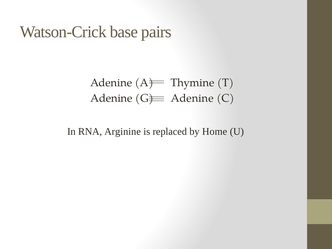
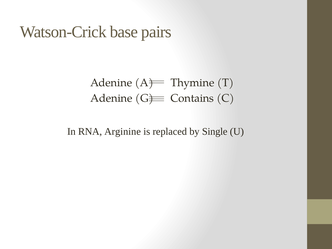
G Adenine: Adenine -> Contains (192, 98)
Home: Home -> Single (215, 132)
